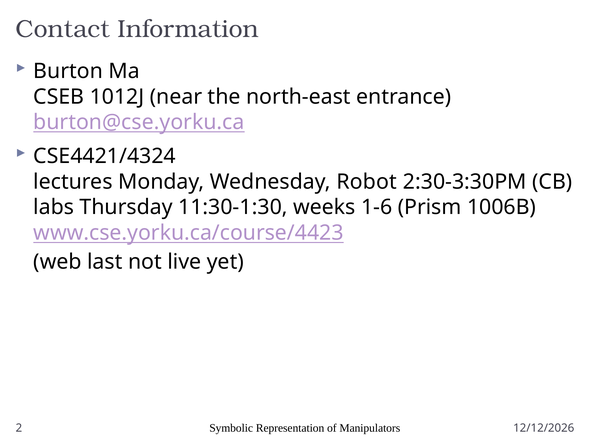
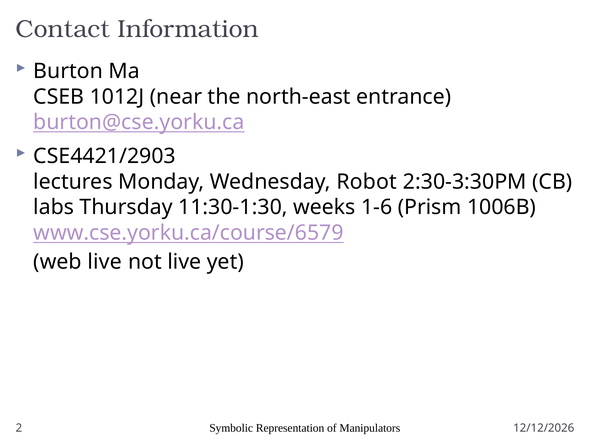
CSE4421/4324: CSE4421/4324 -> CSE4421/2903 (105, 156)
www.cse.yorku.ca/course/4423: www.cse.yorku.ca/course/4423 -> www.cse.yorku.ca/course/6579 (188, 233)
web last: last -> live (105, 262)
